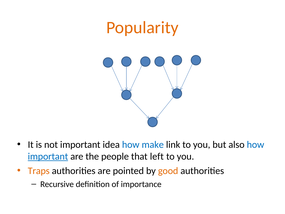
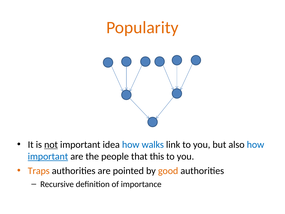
not underline: none -> present (51, 144)
make: make -> walks (153, 144)
left: left -> this (157, 156)
